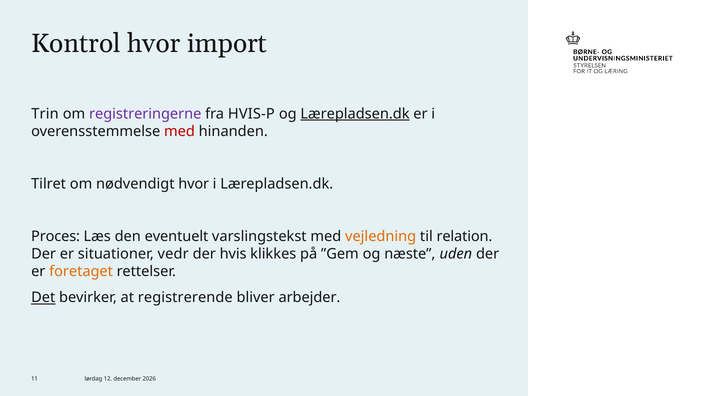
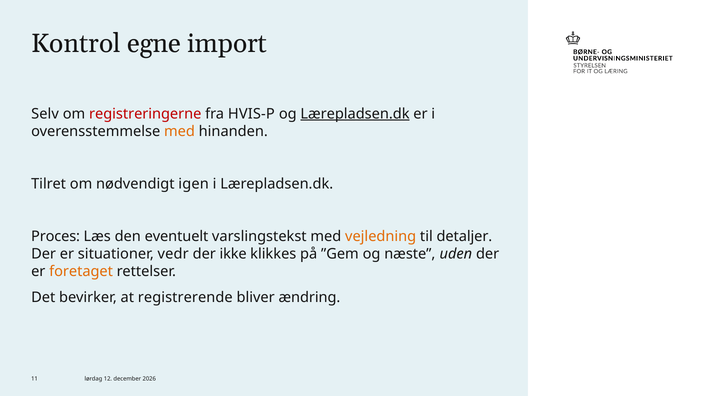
Kontrol hvor: hvor -> egne (154, 43)
Trin: Trin -> Selv (45, 114)
registreringerne colour: purple -> red (145, 114)
med colour: red -> orange (180, 131)
nødvendigt hvor: hvor -> igen (194, 184)
relation: relation -> detaljer (464, 236)
hvis: hvis -> ikke (233, 254)
Det underline: present -> none (43, 298)
arbejder: arbejder -> ændring (309, 298)
